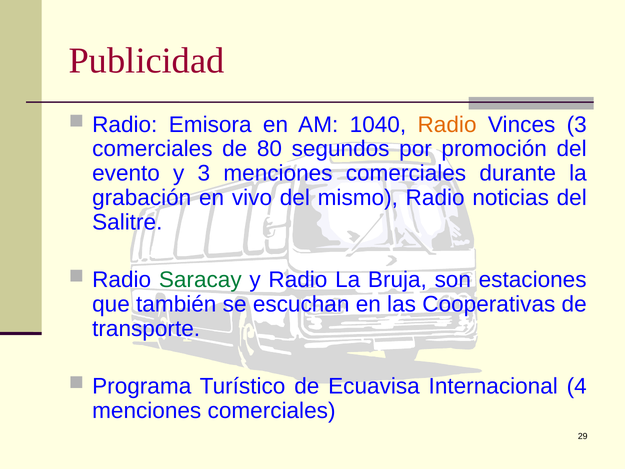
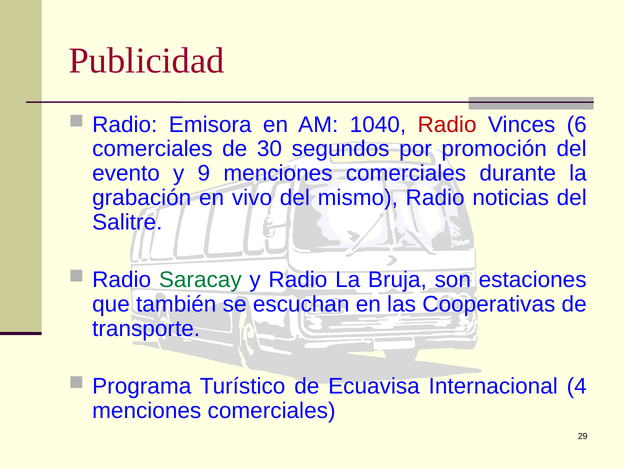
Radio colour: orange -> red (447, 125)
Vinces 3: 3 -> 6 (577, 125)
80: 80 -> 30 (269, 149)
y 3: 3 -> 9 (204, 173)
